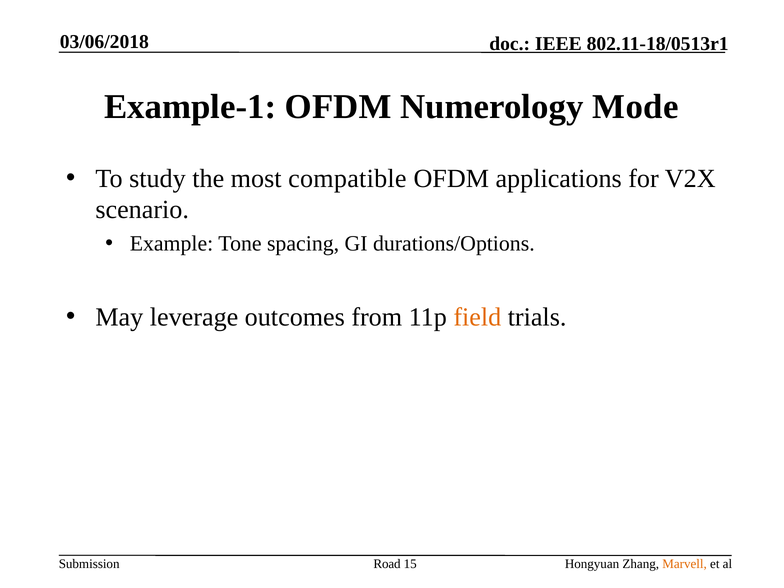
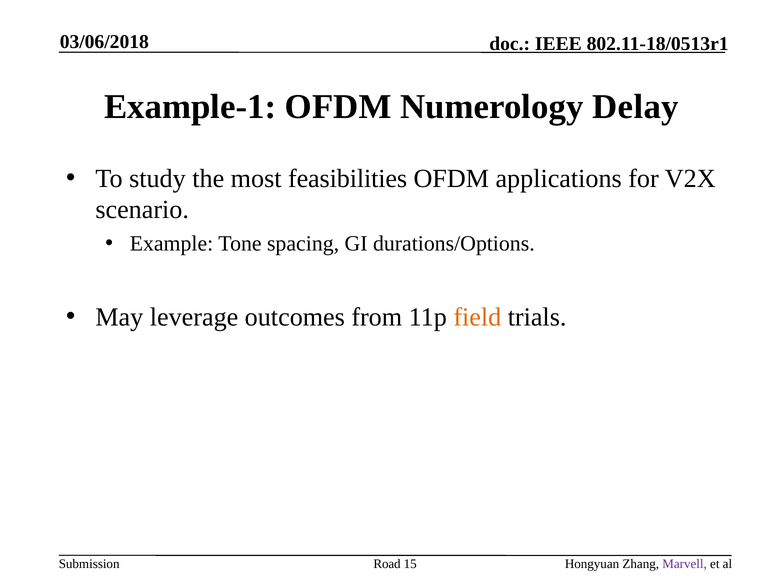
Mode: Mode -> Delay (636, 107)
compatible: compatible -> feasibilities (348, 178)
Marvell colour: orange -> purple (685, 564)
